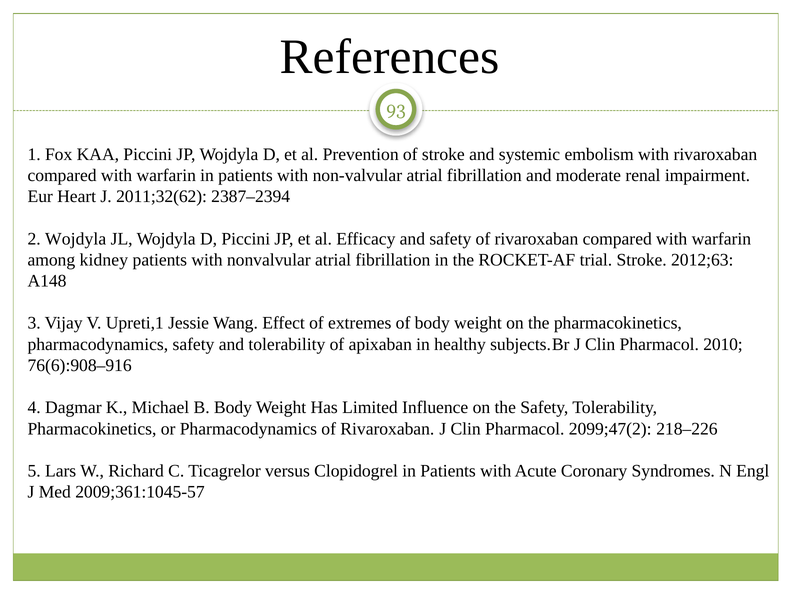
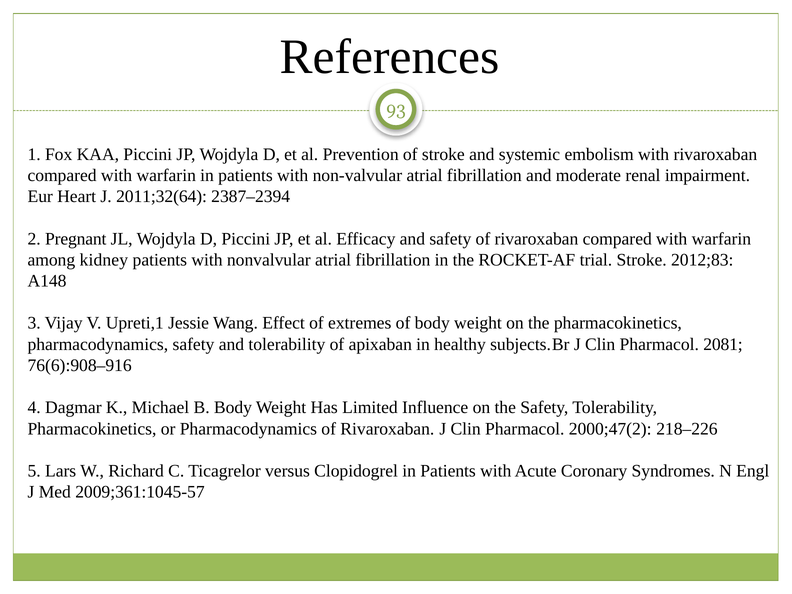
2011;32(62: 2011;32(62 -> 2011;32(64 (162, 196)
2 Wojdyla: Wojdyla -> Pregnant (76, 239)
2012;63: 2012;63 -> 2012;83 (702, 260)
2010: 2010 -> 2081 (723, 344)
2099;47(2: 2099;47(2 -> 2000;47(2 (610, 429)
